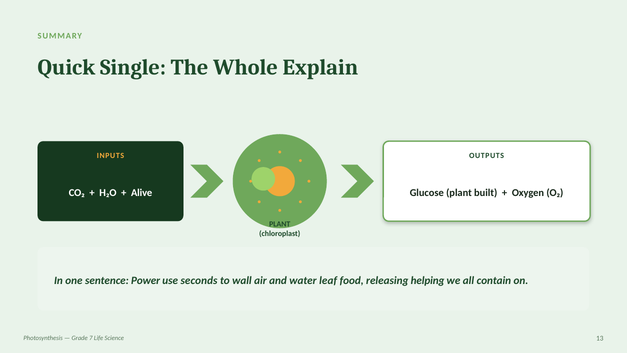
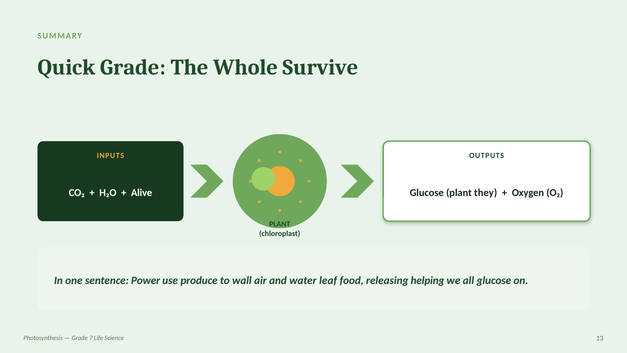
Quick Single: Single -> Grade (133, 67)
Explain: Explain -> Survive (320, 67)
built: built -> they (486, 192)
seconds: seconds -> produce (199, 280)
all contain: contain -> glucose (494, 280)
